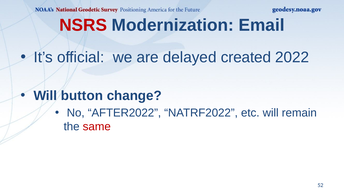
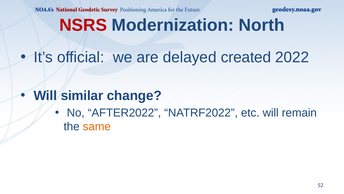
Email: Email -> North (262, 25)
button: button -> similar (82, 96)
same colour: red -> orange (97, 126)
